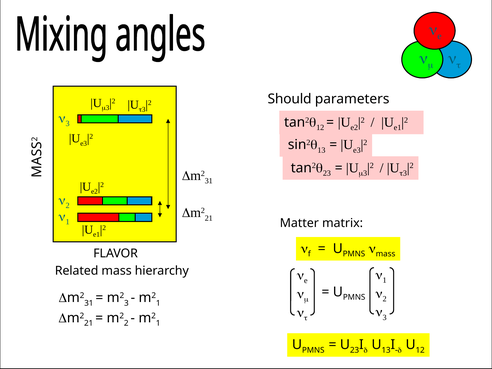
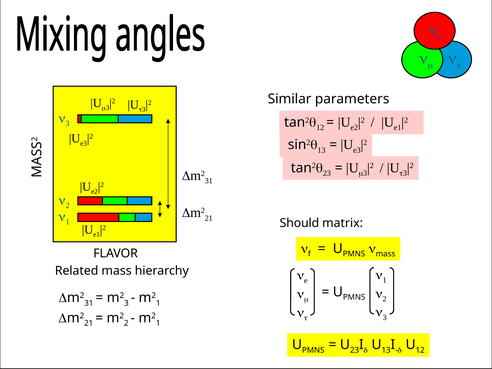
Should: Should -> Similar (290, 99)
Matter: Matter -> Should (299, 223)
